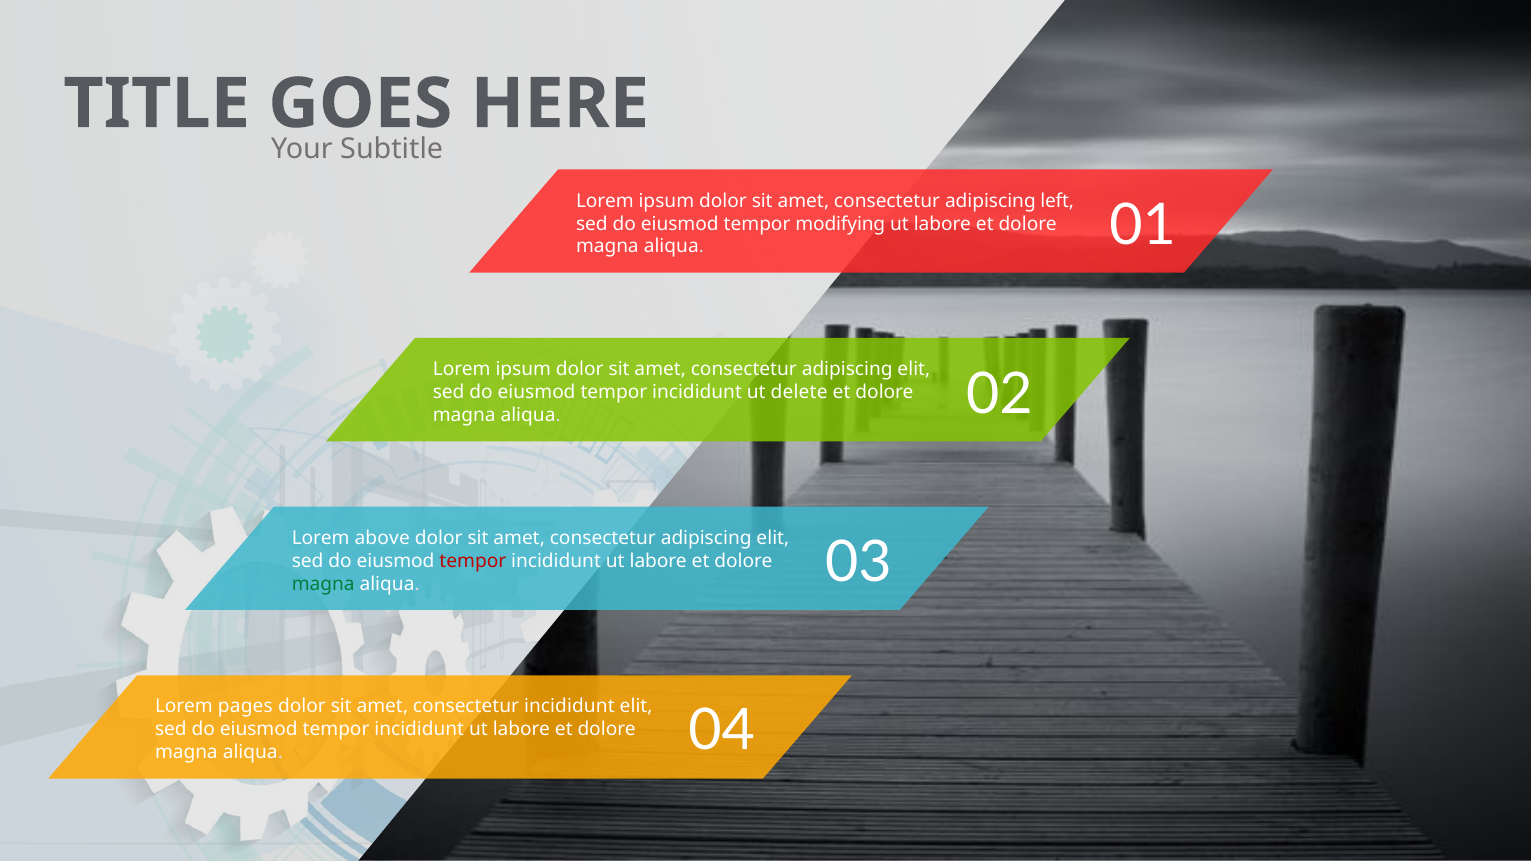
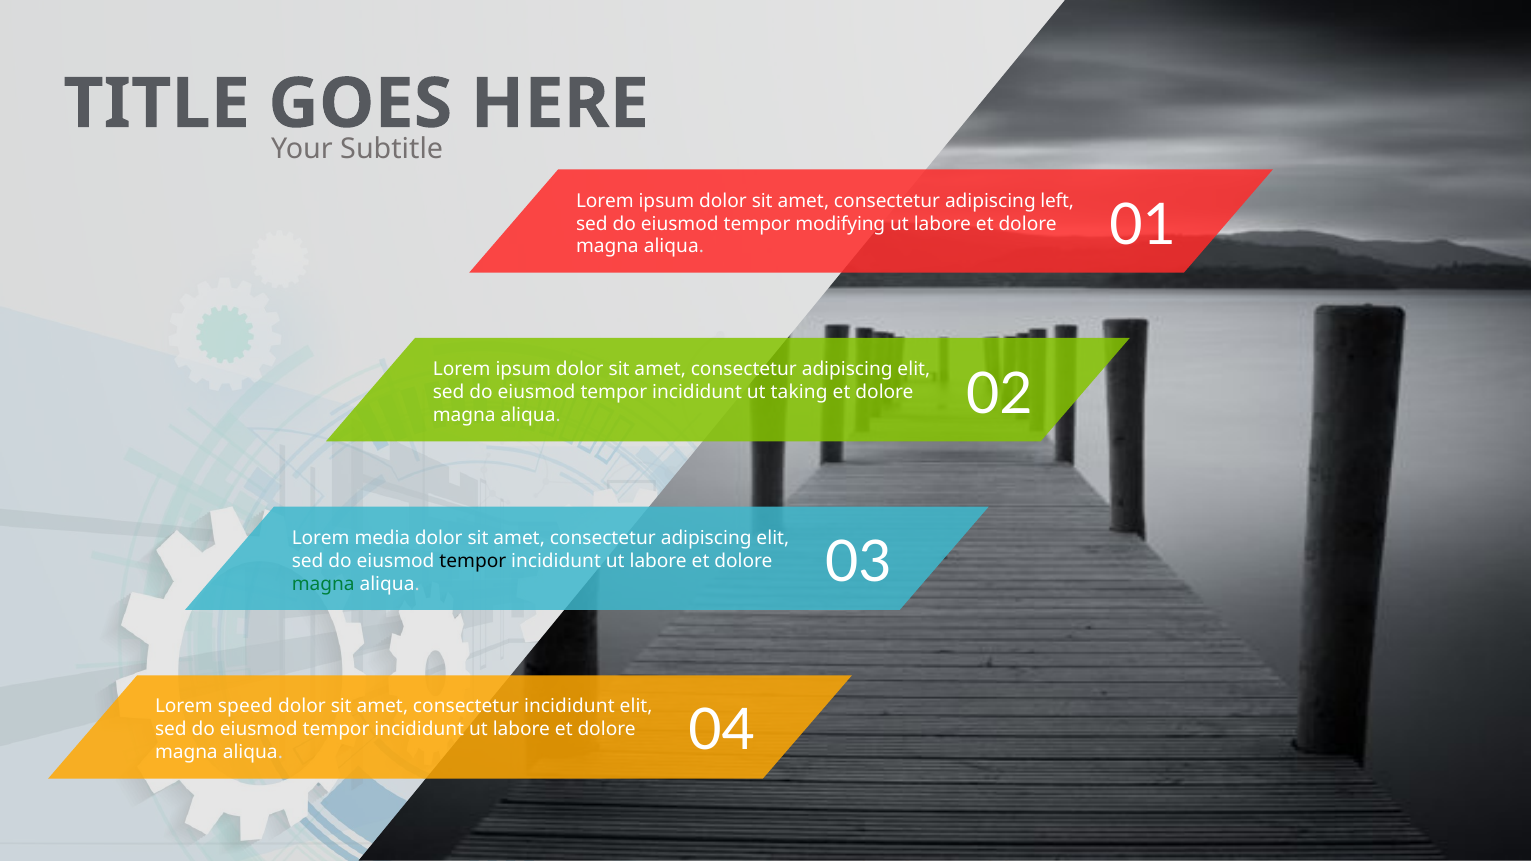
delete: delete -> taking (799, 392)
above: above -> media (382, 538)
tempor colour: red -> black (473, 561)
pages: pages -> speed (245, 706)
